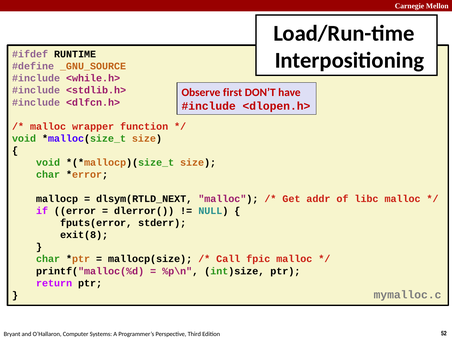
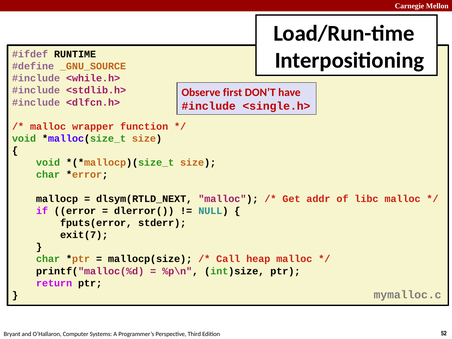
<dlopen.h>: <dlopen.h> -> <single.h> (276, 106)
exit(8: exit(8 -> exit(7 (84, 235)
fpic: fpic -> heap (258, 259)
